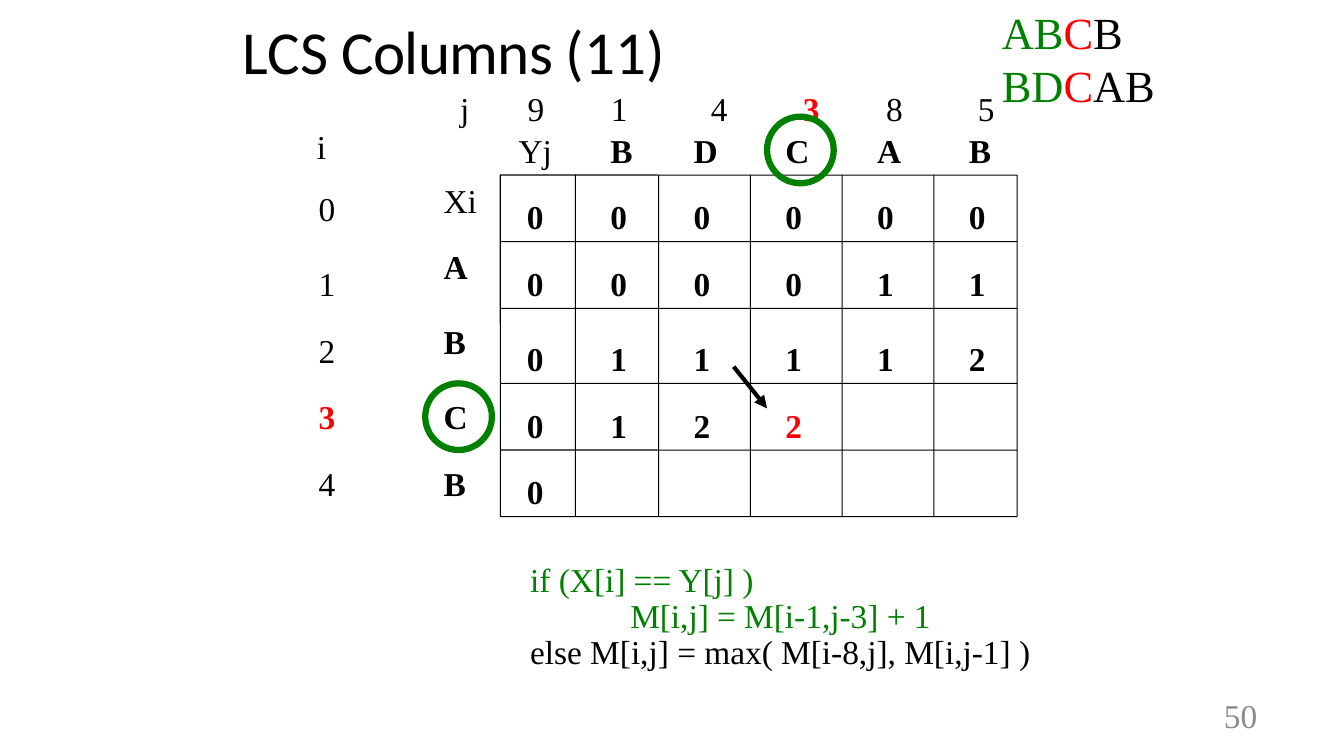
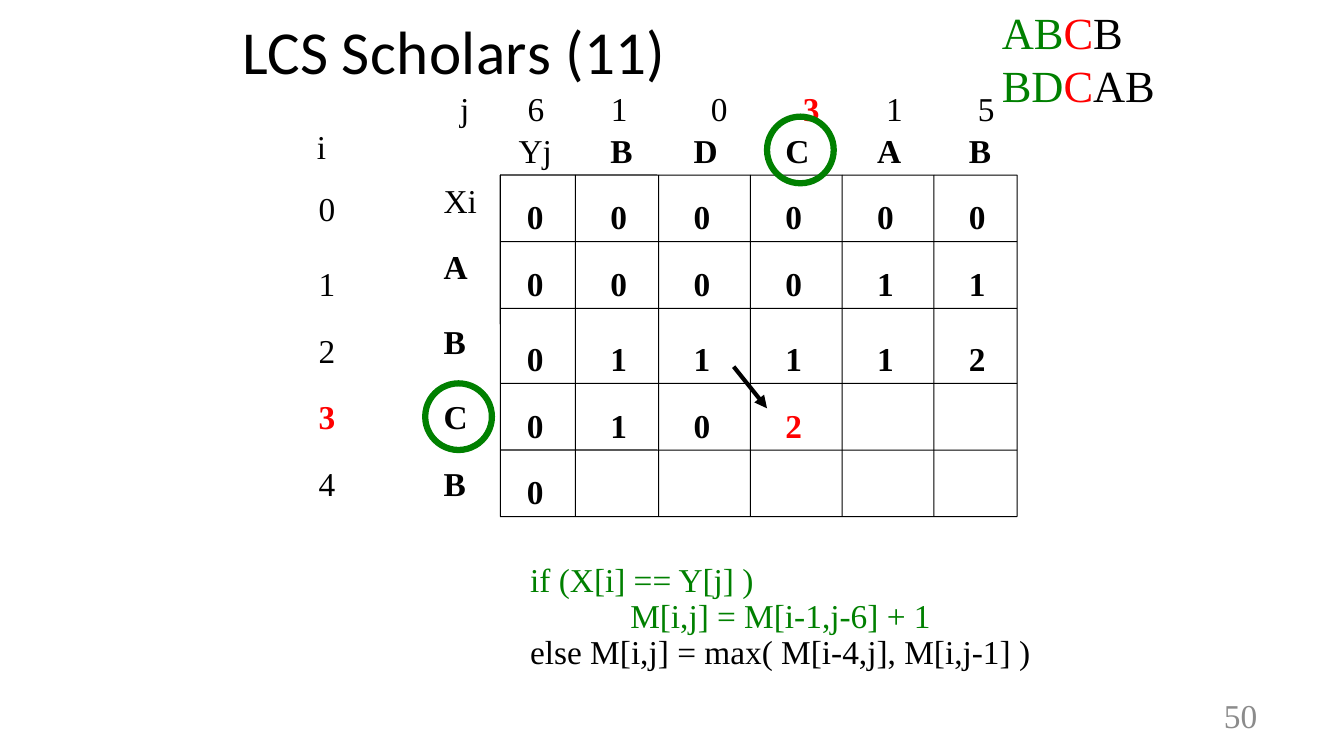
Columns: Columns -> Scholars (447, 54)
9: 9 -> 6 (536, 111)
4: 4 -> 0 (719, 111)
8: 8 -> 1 (894, 111)
2: 2 -> 0 (702, 427)
M[i-1,j-3: M[i-1,j-3 -> M[i-1,j-6 (811, 617)
M[i-8,j: M[i-8,j -> M[i-4,j (839, 653)
